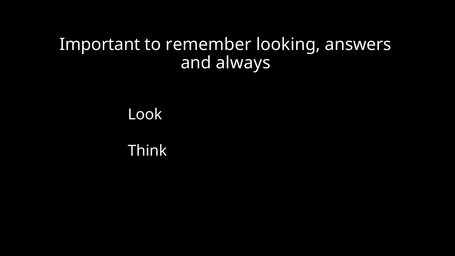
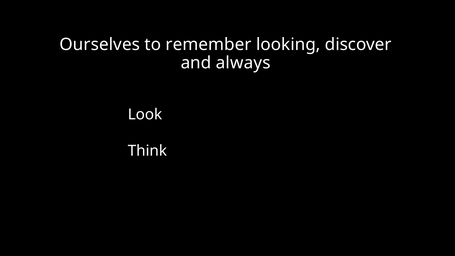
Important: Important -> Ourselves (100, 44)
answers: answers -> discover (358, 44)
